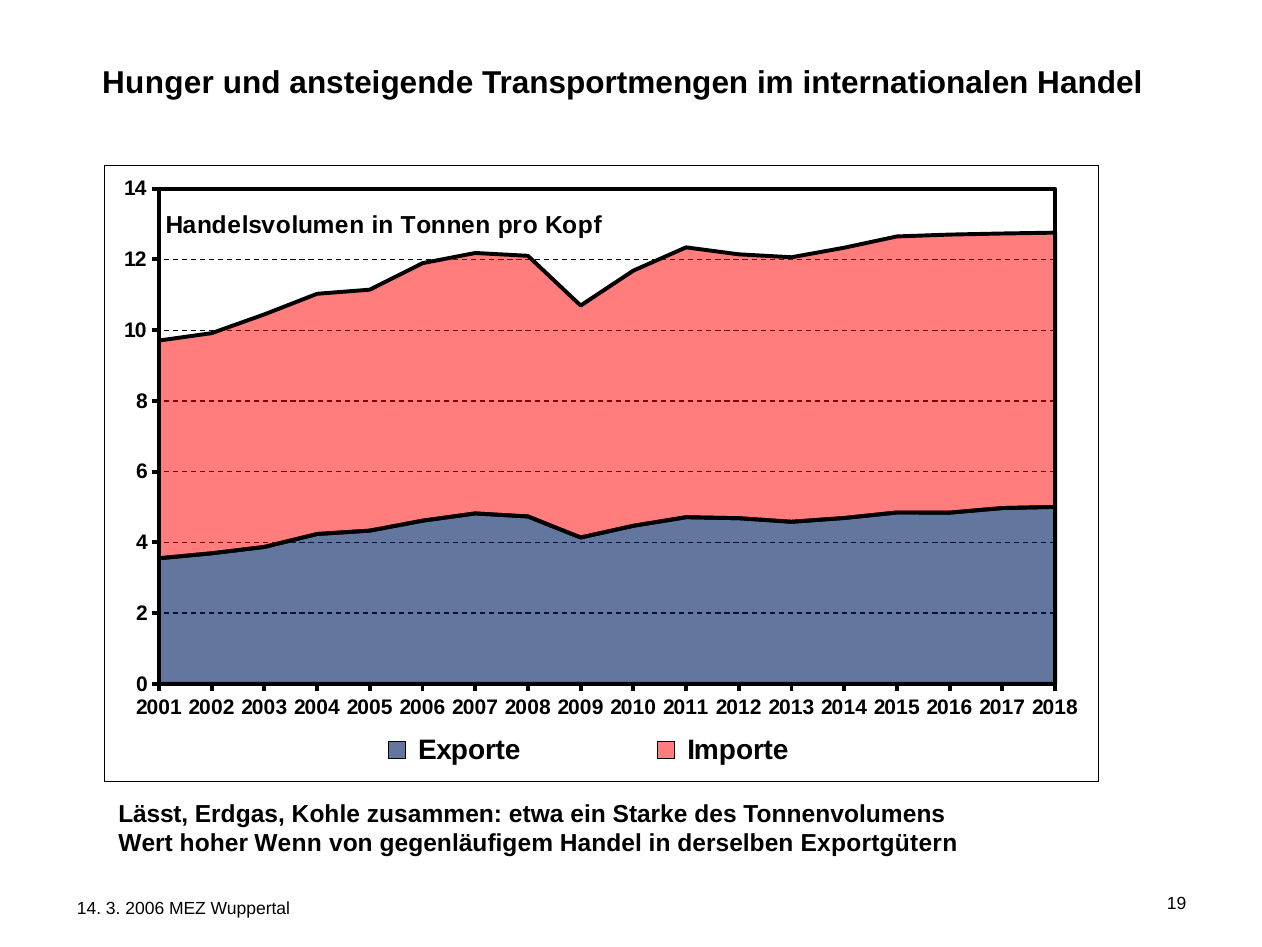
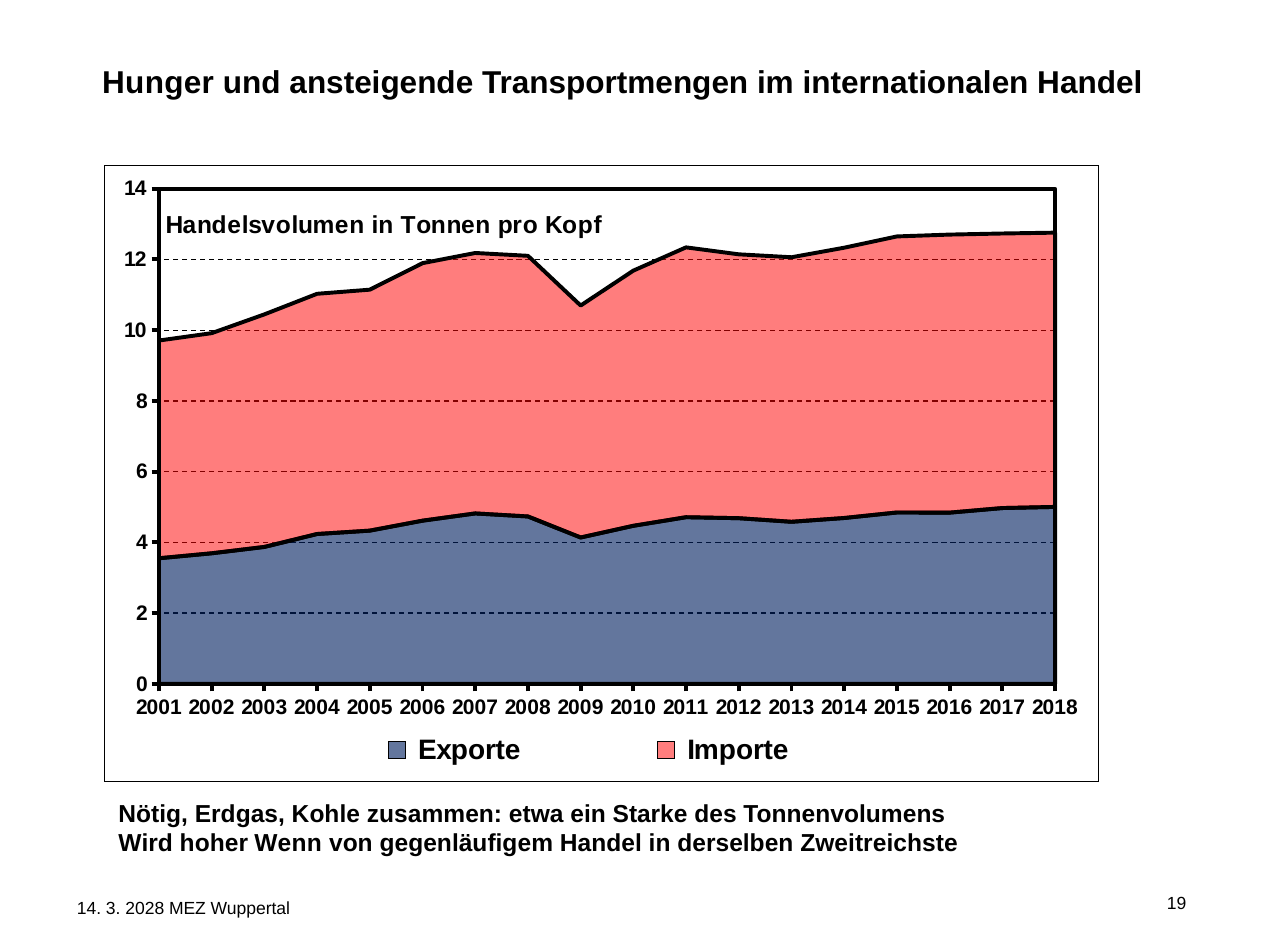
Lässt: Lässt -> Nötig (153, 814)
Wert: Wert -> Wird (146, 843)
Exportgütern: Exportgütern -> Zweitreichste (879, 843)
3 2006: 2006 -> 2028 (145, 909)
